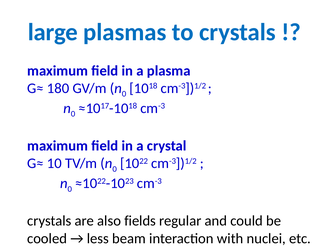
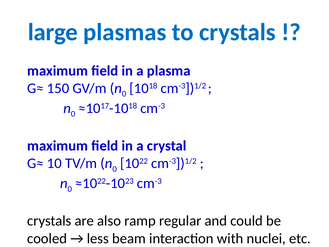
180: 180 -> 150 (58, 88)
fields: fields -> ramp (140, 221)
